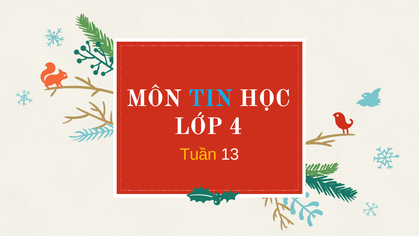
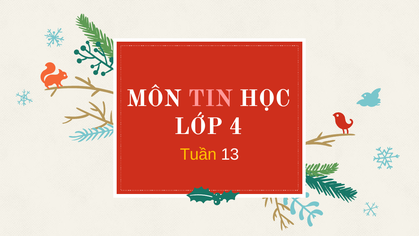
TIN colour: light blue -> pink (210, 98)
